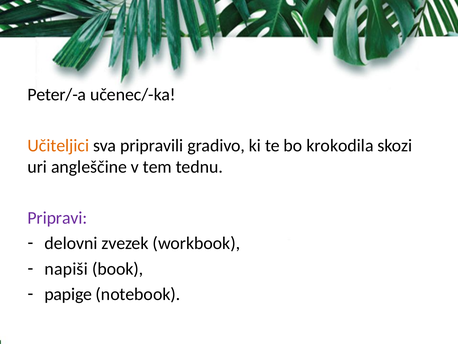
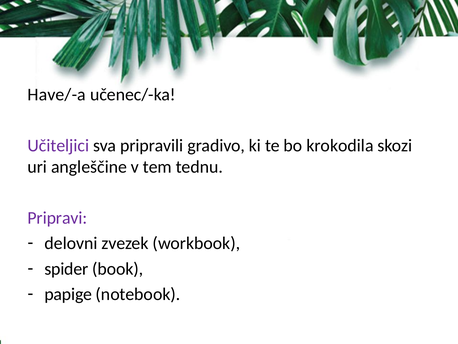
Peter/-a: Peter/-a -> Have/-a (57, 94)
Učiteljici colour: orange -> purple (58, 145)
napiši: napiši -> spider (66, 269)
